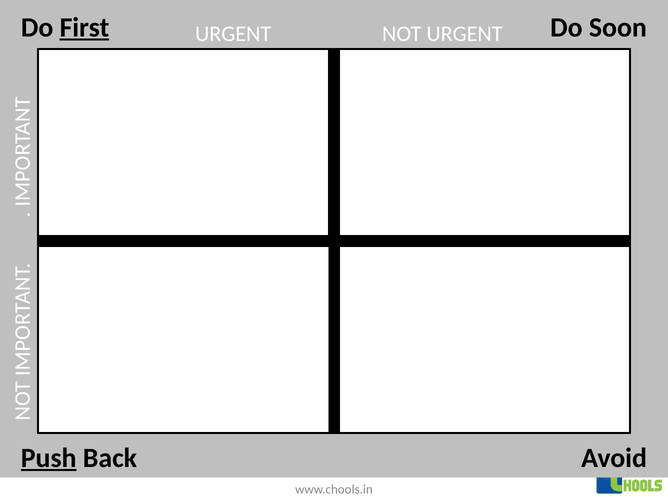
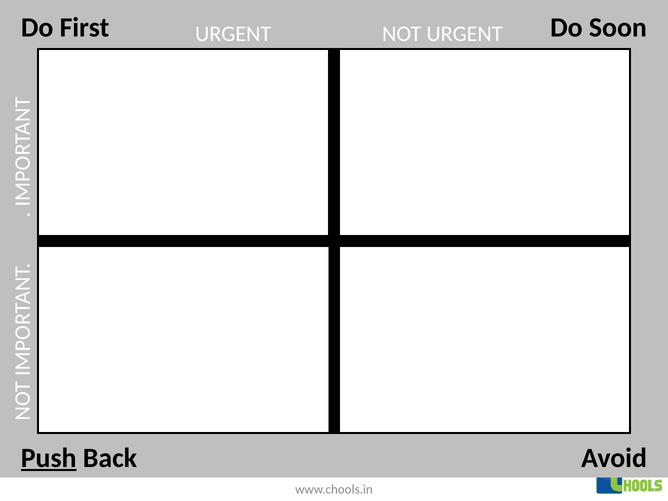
First underline: present -> none (85, 27)
